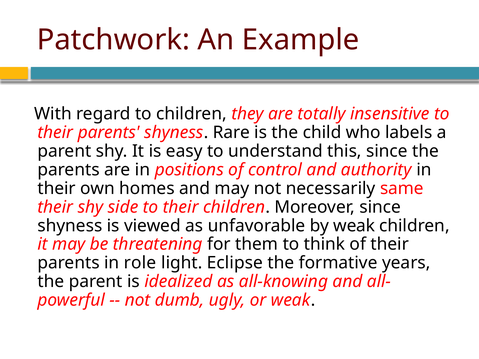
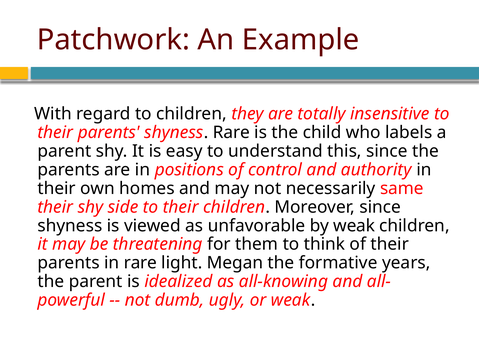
in role: role -> rare (140, 263)
Eclipse: Eclipse -> Megan (235, 263)
